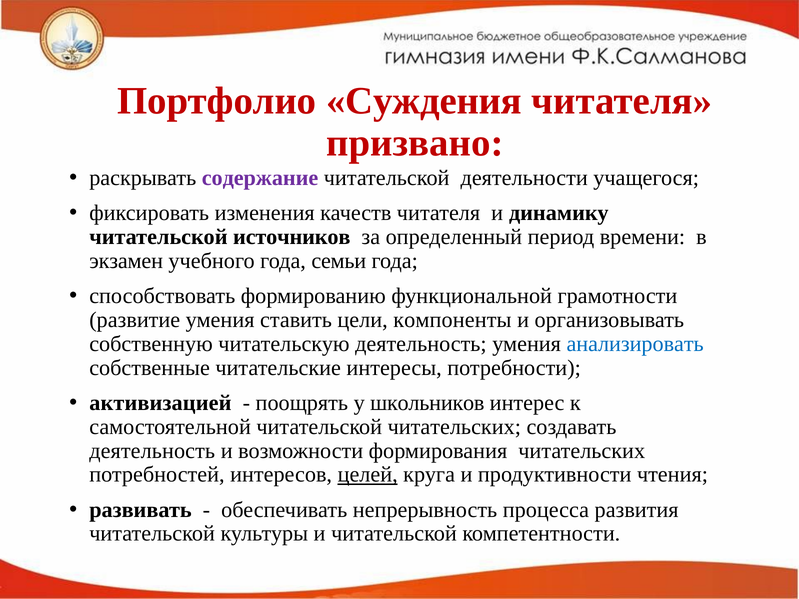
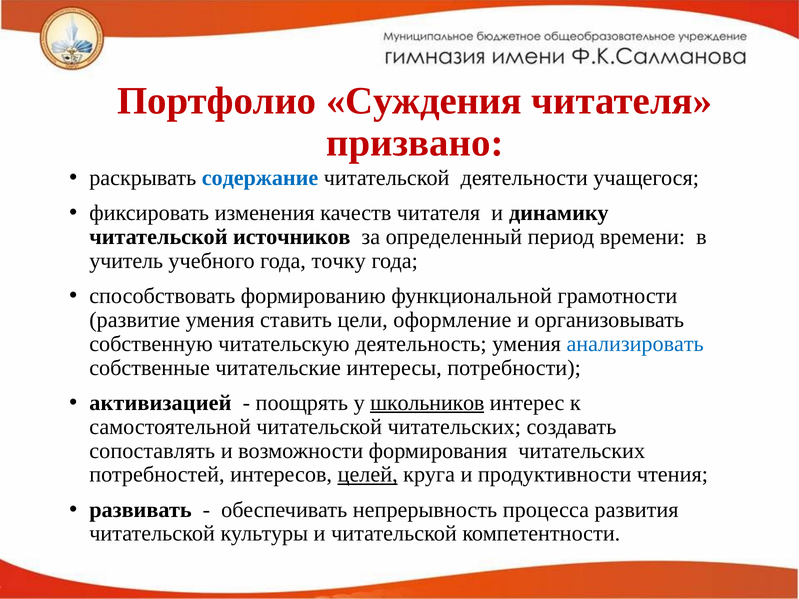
содержание colour: purple -> blue (260, 178)
экзамен: экзамен -> учитель (126, 261)
семьи: семьи -> точку (339, 261)
компоненты: компоненты -> оформление (452, 320)
школьников underline: none -> present (427, 403)
деятельность: деятельность -> сопоставлять (152, 451)
